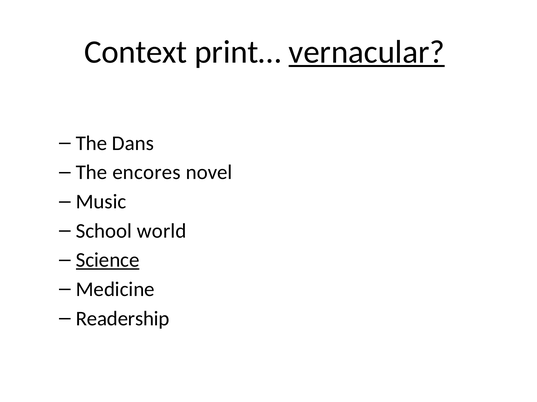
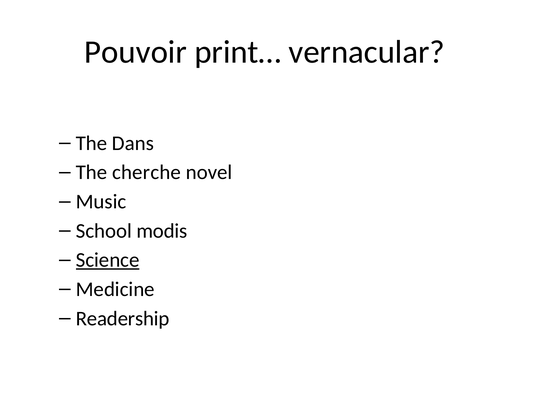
Context: Context -> Pouvoir (136, 52)
vernacular underline: present -> none (367, 52)
encores: encores -> cherche (147, 173)
world: world -> modis (162, 231)
